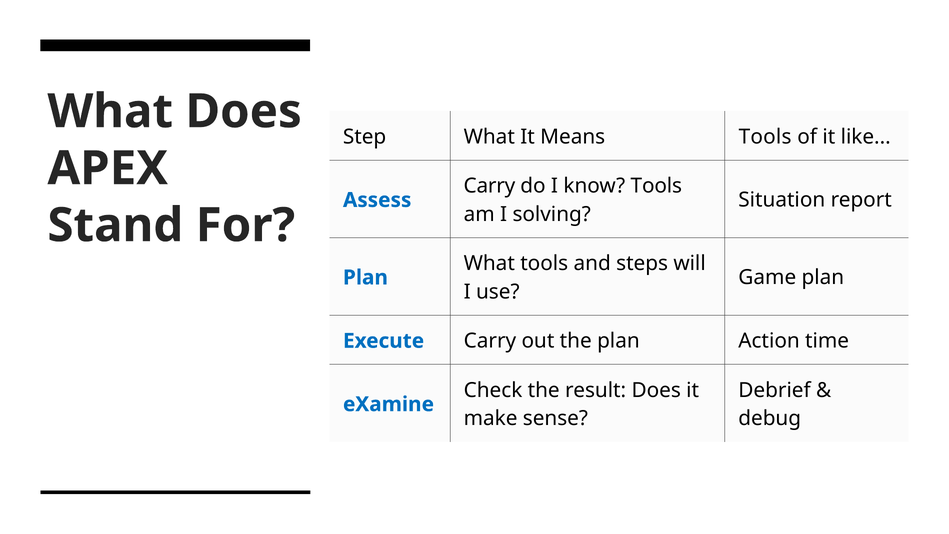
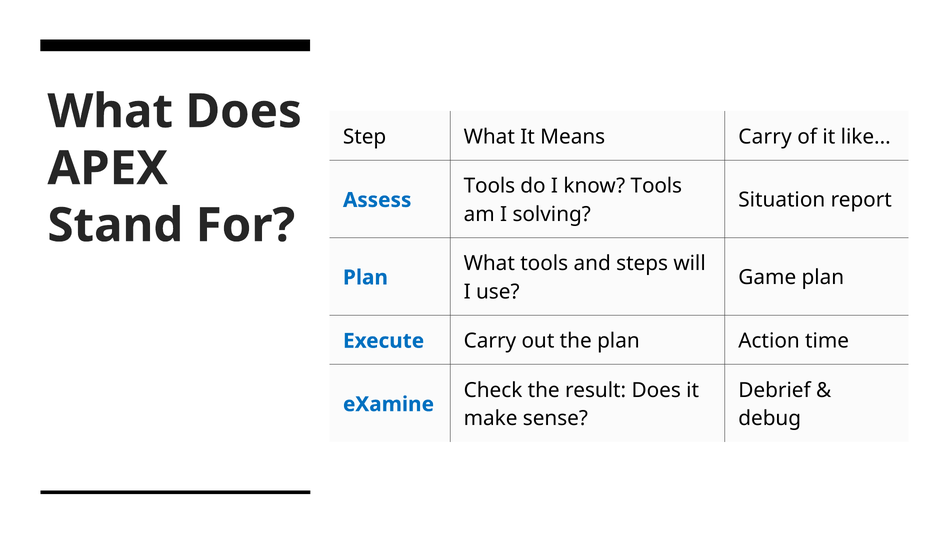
Means Tools: Tools -> Carry (765, 137)
Carry: Carry -> Tools (489, 186)
